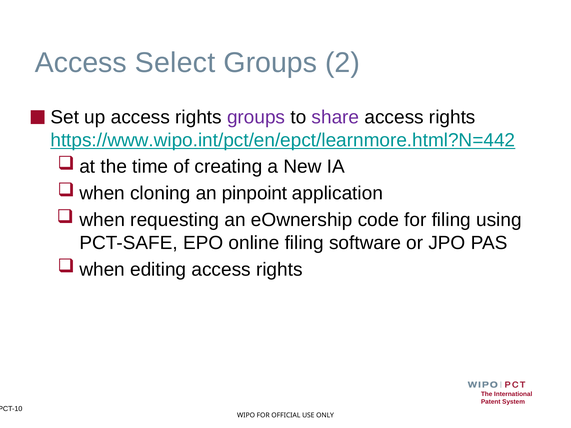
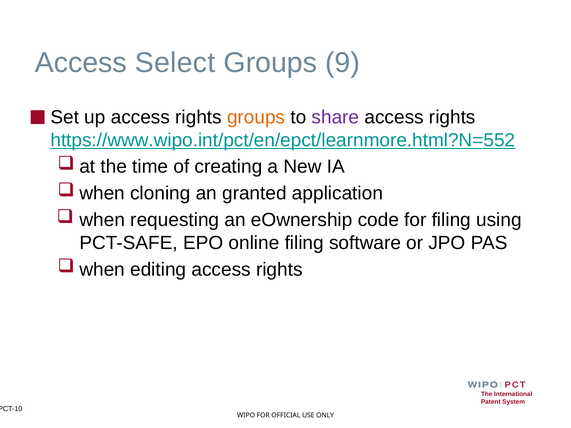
2: 2 -> 9 (342, 63)
groups colour: purple -> orange (256, 117)
https://www.wipo.int/pct/en/epct/learnmore.html?N=442: https://www.wipo.int/pct/en/epct/learnmore.html?N=442 -> https://www.wipo.int/pct/en/epct/learnmore.html?N=552 (283, 140)
pinpoint: pinpoint -> granted (254, 193)
